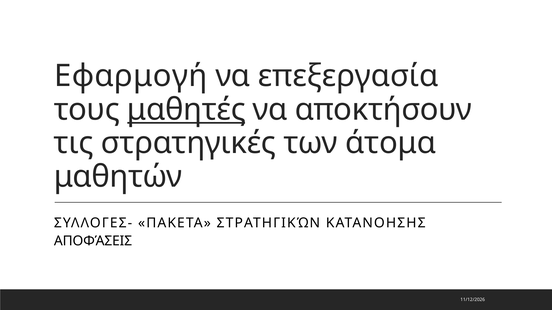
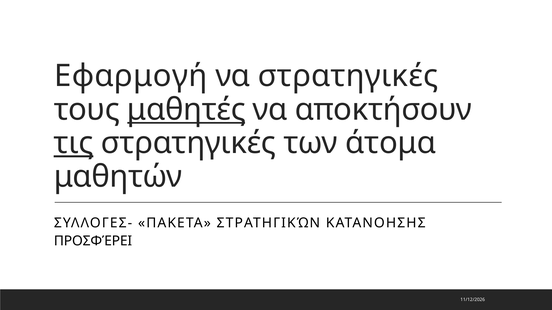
να επεξεργασία: επεξεργασία -> στρατηγικές (348, 76)
τις underline: none -> present (74, 143)
ΑΠΟΦΆΣΕΙΣ: ΑΠΟΦΆΣΕΙΣ -> ΠΡΟΣΦΈΡΕΙ (93, 241)
